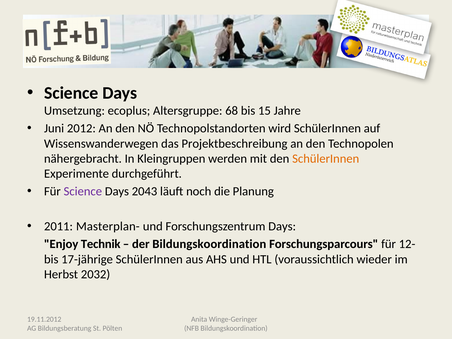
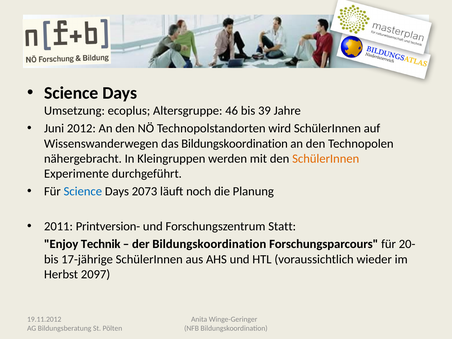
68: 68 -> 46 (232, 111)
15: 15 -> 39 (264, 111)
das Projektbeschreibung: Projektbeschreibung -> Bildungskoordination (235, 144)
Science colour: purple -> blue (83, 191)
2043: 2043 -> 2073 (145, 191)
Masterplan-: Masterplan- -> Printversion- (108, 227)
Forschungszentrum Days: Days -> Statt (282, 227)
12-: 12- -> 20- (407, 244)
2032: 2032 -> 2097 (96, 274)
